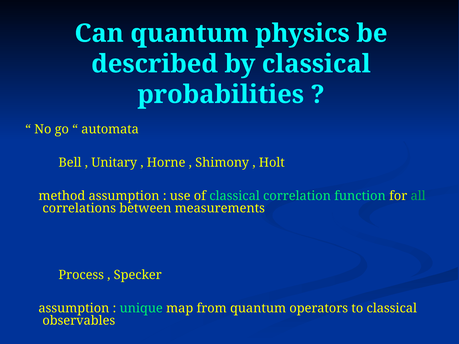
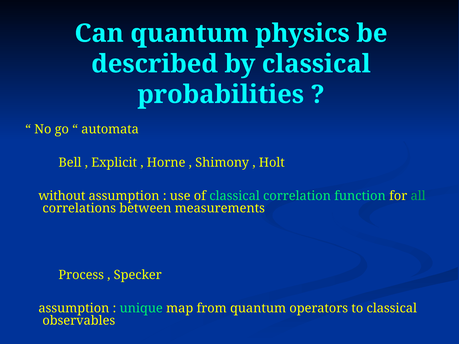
Unitary: Unitary -> Explicit (114, 163)
method: method -> without (62, 196)
